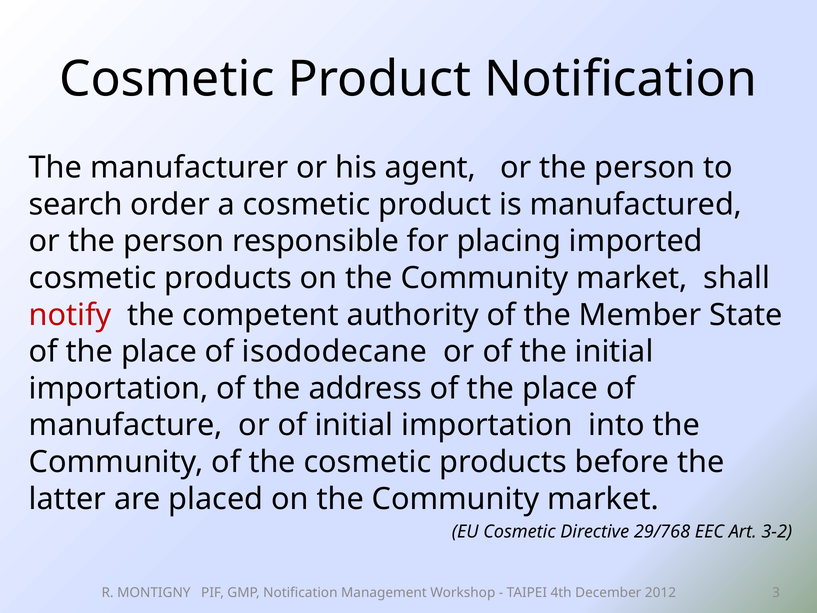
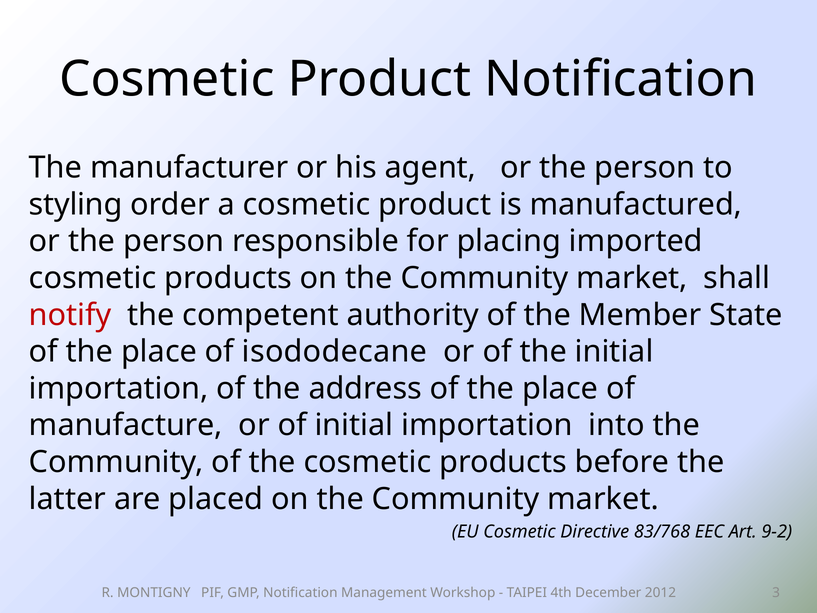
search: search -> styling (76, 204)
29/768: 29/768 -> 83/768 (662, 531)
3-2: 3-2 -> 9-2 (777, 531)
